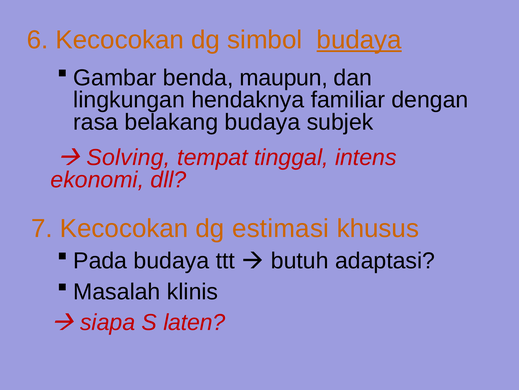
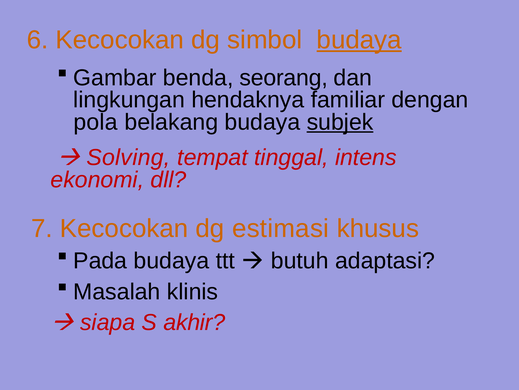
maupun: maupun -> seorang (284, 78)
rasa: rasa -> pola (96, 122)
subjek underline: none -> present (340, 122)
laten: laten -> akhir (194, 322)
